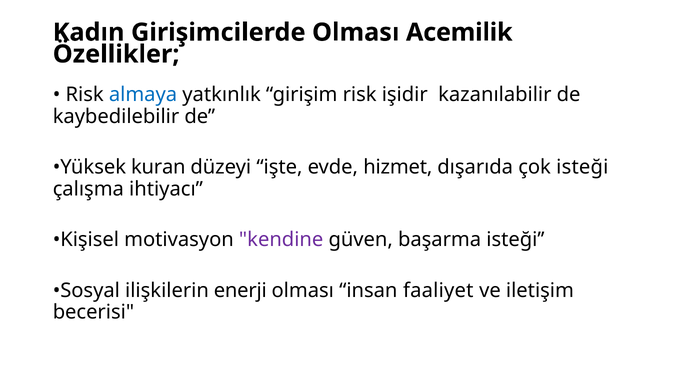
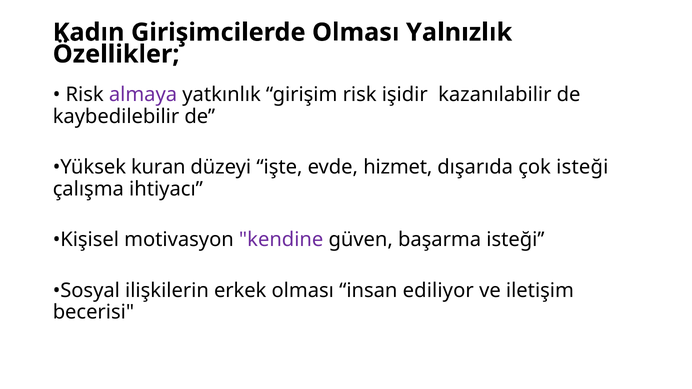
Acemilik: Acemilik -> Yalnızlık (459, 32)
almaya colour: blue -> purple (143, 95)
enerji: enerji -> erkek (240, 291)
faaliyet: faaliyet -> ediliyor (438, 291)
